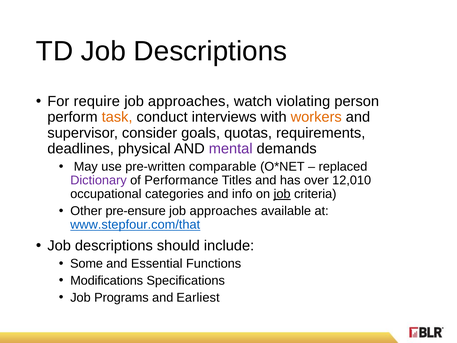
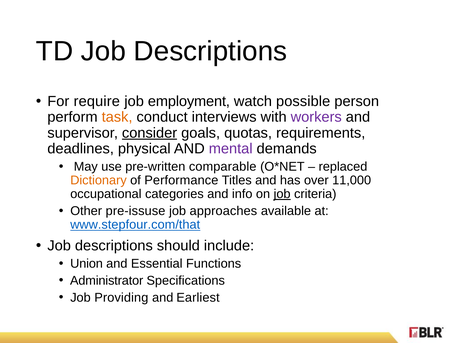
approaches: approaches -> employment (189, 101)
violating: violating -> possible (303, 101)
workers colour: orange -> purple (316, 117)
consider underline: none -> present (150, 133)
Dictionary colour: purple -> orange (98, 180)
12,010: 12,010 -> 11,000 (352, 180)
pre-ensure: pre-ensure -> pre-issuse (136, 211)
Some: Some -> Union (87, 264)
Modifications: Modifications -> Administrator (107, 280)
Programs: Programs -> Providing (121, 297)
